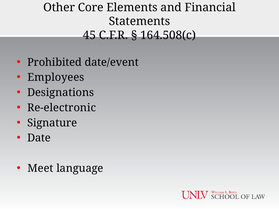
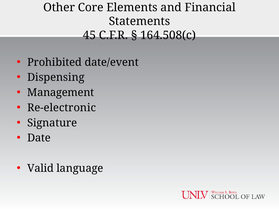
Employees: Employees -> Dispensing (56, 77)
Designations: Designations -> Management (61, 93)
Meet: Meet -> Valid (40, 168)
